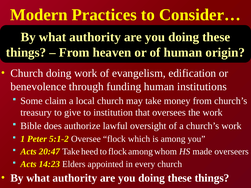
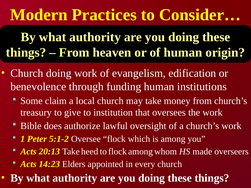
20:47: 20:47 -> 20:13 (49, 152)
